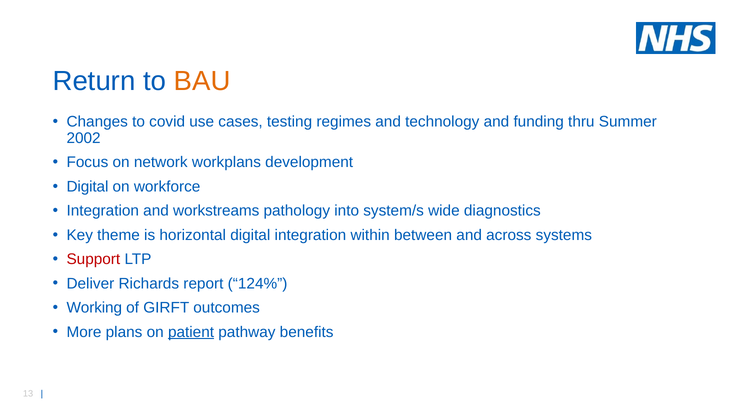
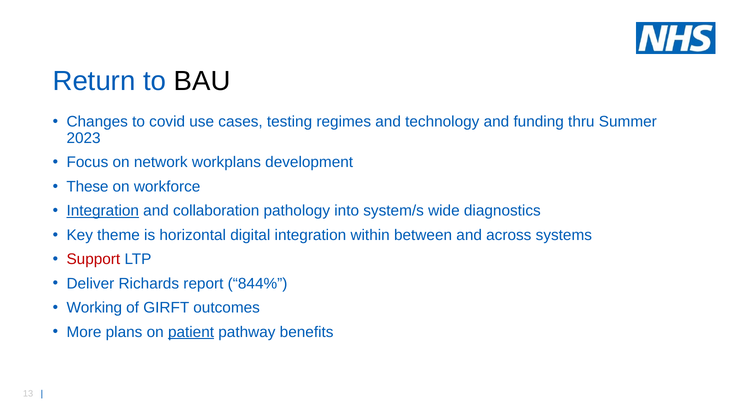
BAU colour: orange -> black (202, 81)
2002: 2002 -> 2023 (84, 138)
Digital: Digital -> These (87, 187)
Integration underline: none -> present (103, 211)
workstreams: workstreams -> collaboration (216, 211)
124%: 124% -> 844% (258, 284)
